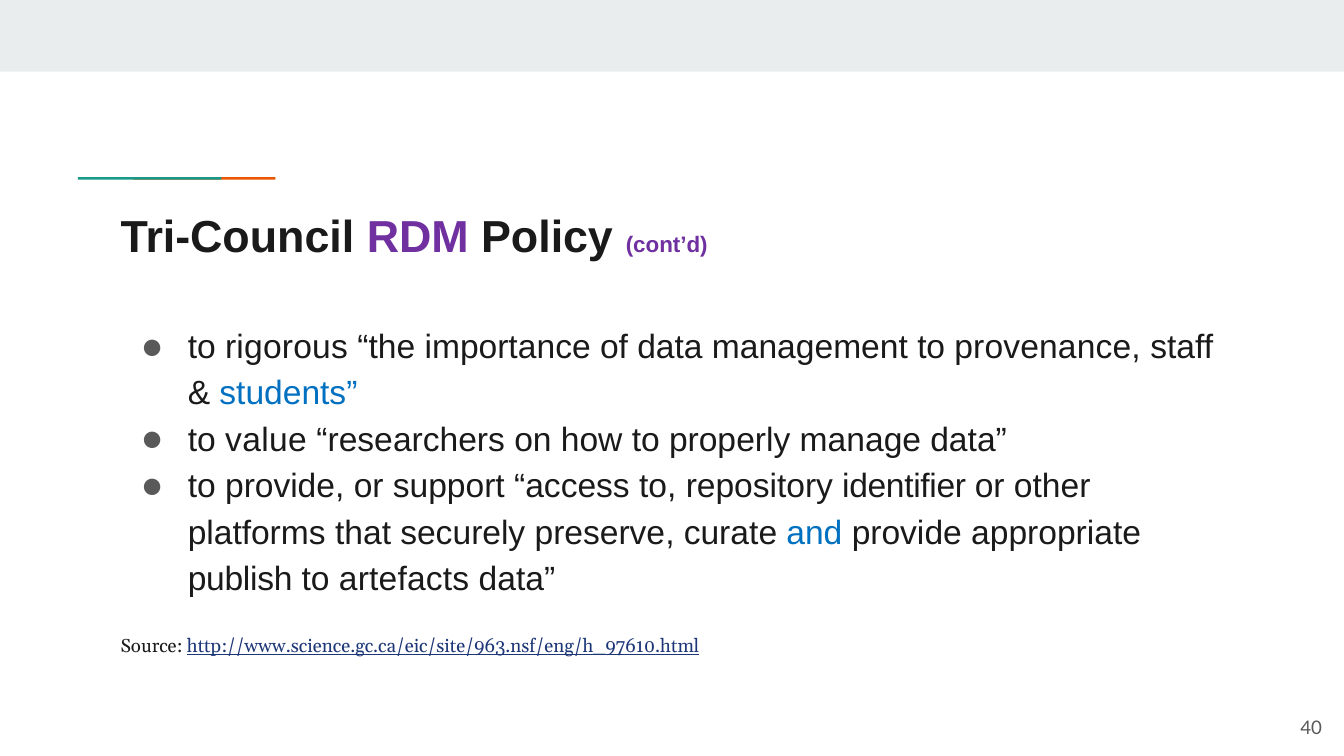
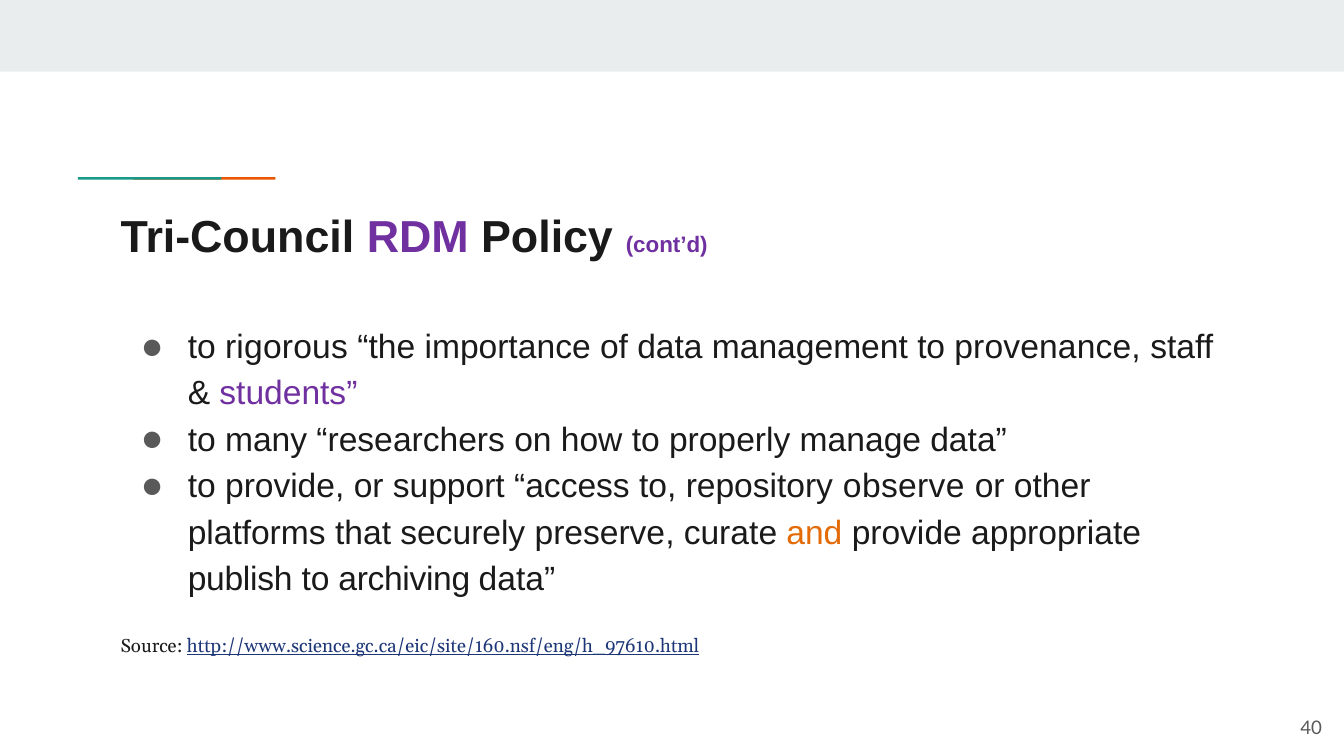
students colour: blue -> purple (288, 394)
value: value -> many (266, 440)
identifier: identifier -> observe (904, 487)
and colour: blue -> orange (814, 533)
artefacts: artefacts -> archiving (404, 579)
http://www.science.gc.ca/eic/site/963.nsf/eng/h_97610.html: http://www.science.gc.ca/eic/site/963.nsf/eng/h_97610.html -> http://www.science.gc.ca/eic/site/160.nsf/eng/h_97610.html (443, 646)
